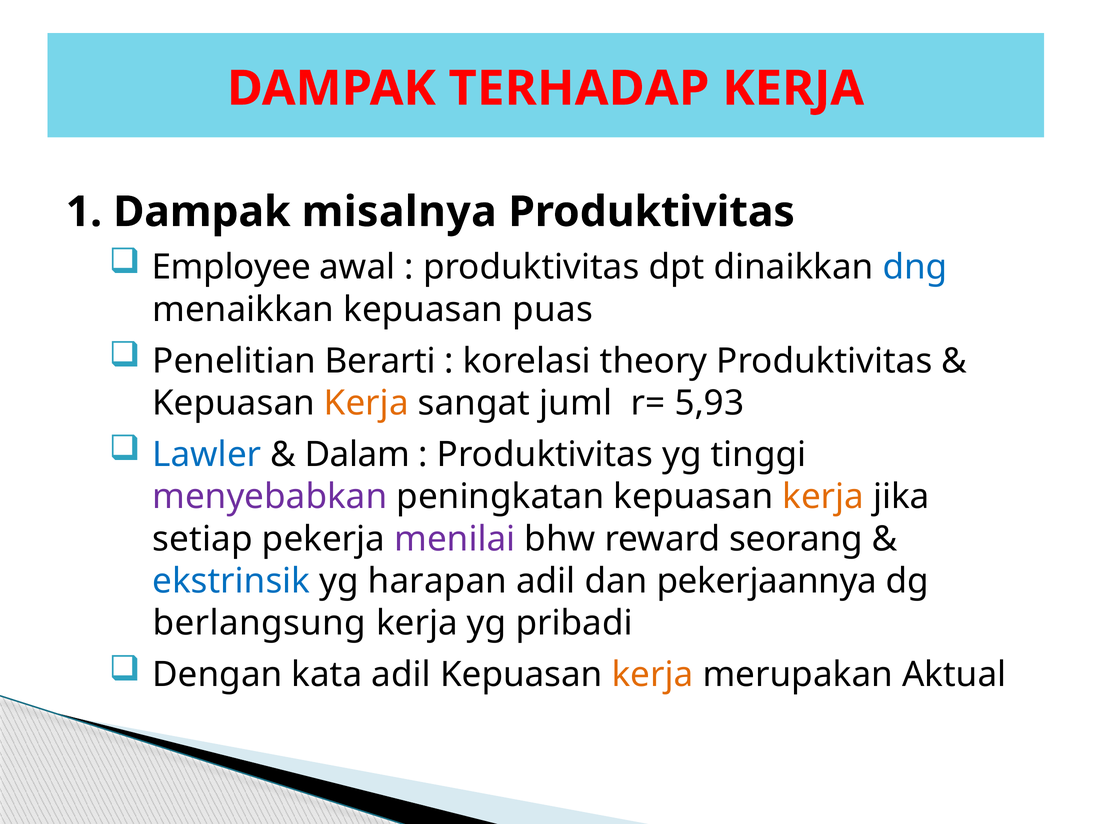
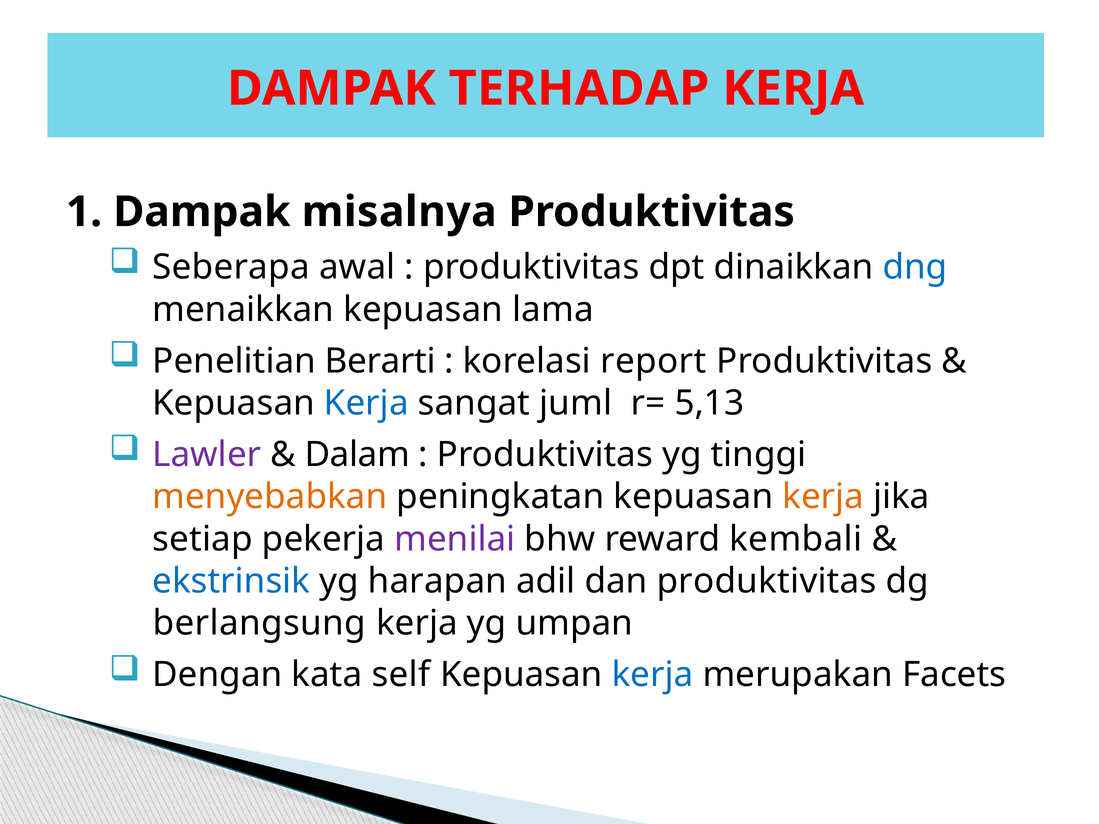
Employee: Employee -> Seberapa (231, 267)
puas: puas -> lama (553, 310)
theory: theory -> report (653, 361)
Kerja colour: orange -> blue (366, 403)
5,93: 5,93 -> 5,13 (709, 403)
Lawler colour: blue -> purple (207, 455)
menyebabkan colour: purple -> orange (270, 497)
seorang: seorang -> kembali (796, 539)
dan pekerjaannya: pekerjaannya -> produktivitas (767, 581)
pribadi: pribadi -> umpan (574, 624)
kata adil: adil -> self (401, 675)
kerja colour: orange -> blue (653, 675)
Aktual: Aktual -> Facets (954, 675)
